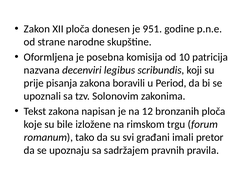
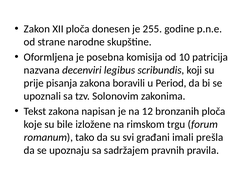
951: 951 -> 255 (152, 29)
pretor: pretor -> prešla (210, 137)
